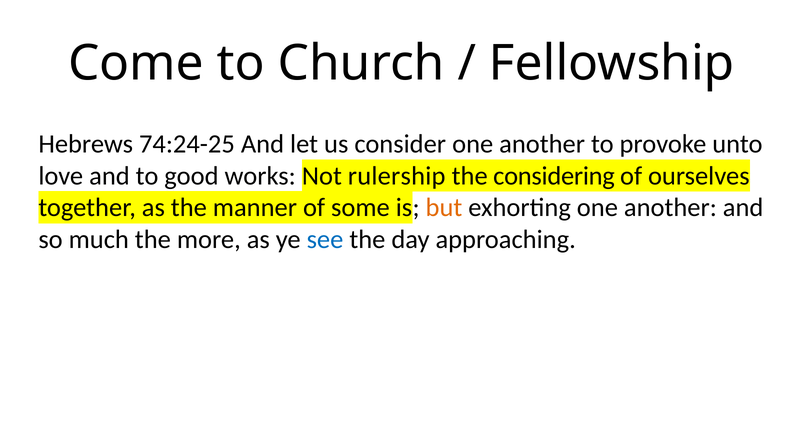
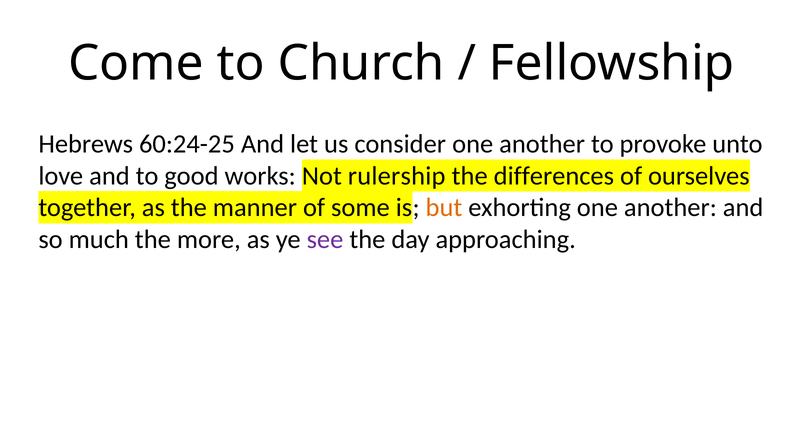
74:24-25: 74:24-25 -> 60:24-25 (187, 144)
considering: considering -> differences (554, 176)
see colour: blue -> purple (325, 240)
